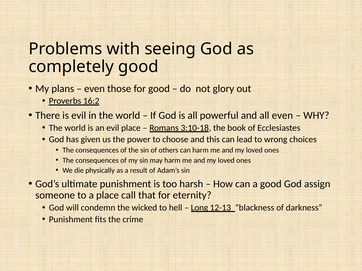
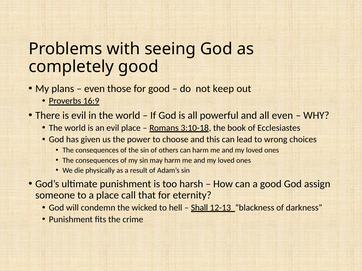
glory: glory -> keep (223, 89)
16:2: 16:2 -> 16:9 (91, 101)
Long: Long -> Shall (199, 208)
